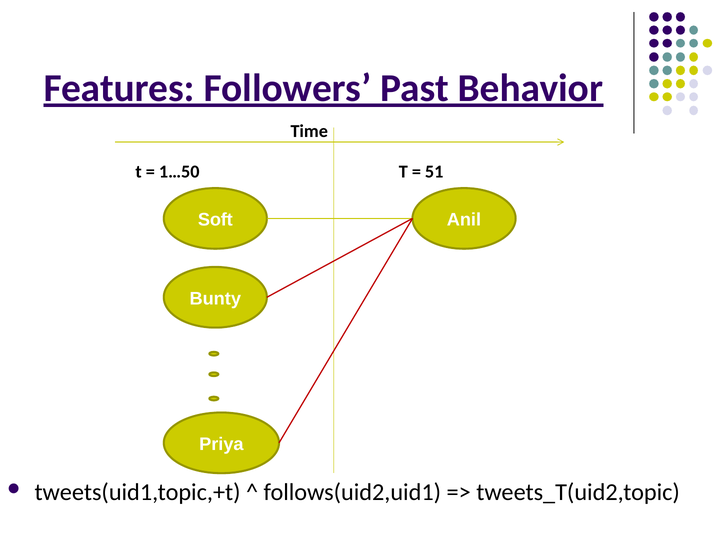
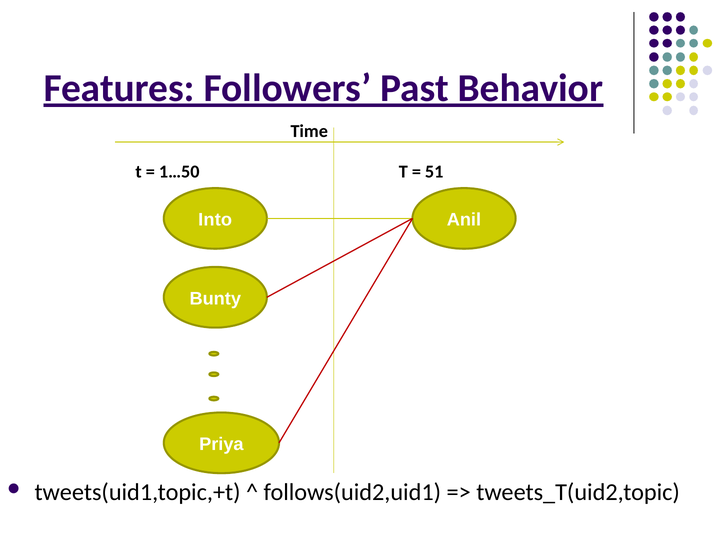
Soft: Soft -> Into (215, 220)
